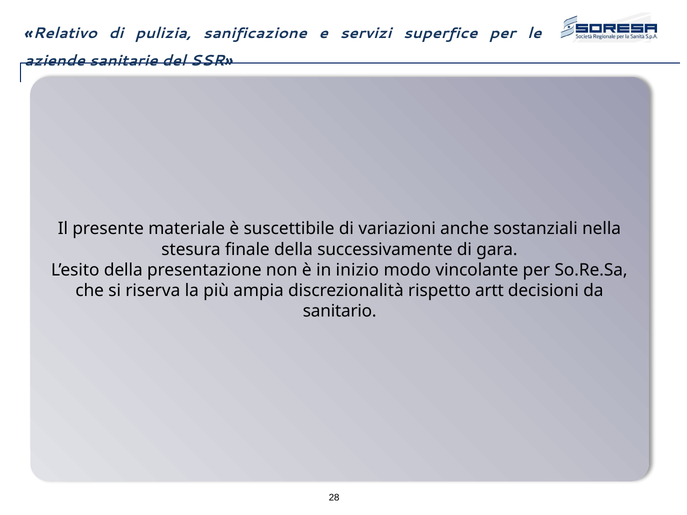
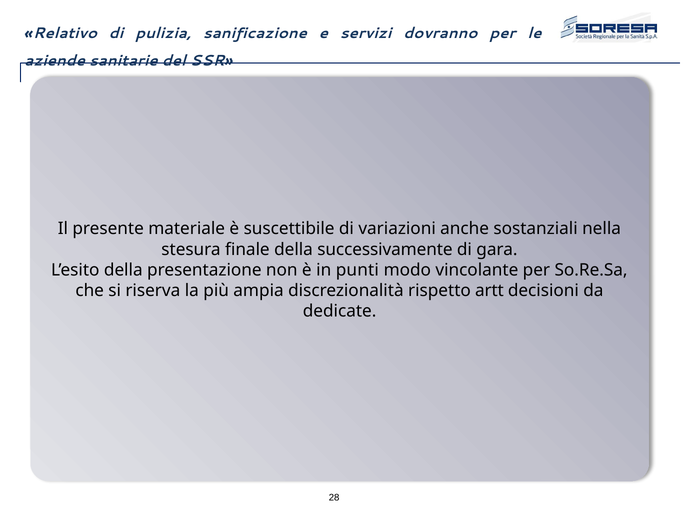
superfice: superfice -> dovranno (440, 33)
inizio: inizio -> punti (357, 270)
sanitario: sanitario -> dedicate (340, 311)
